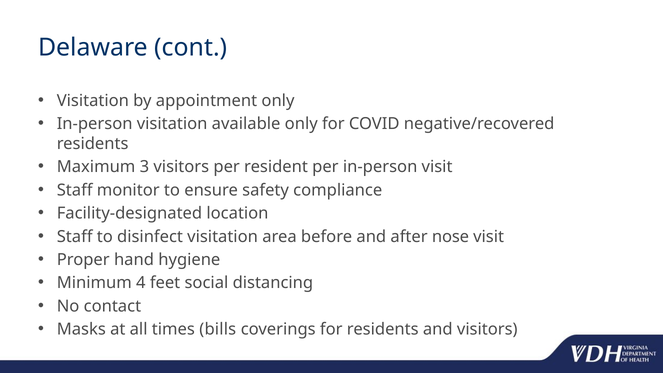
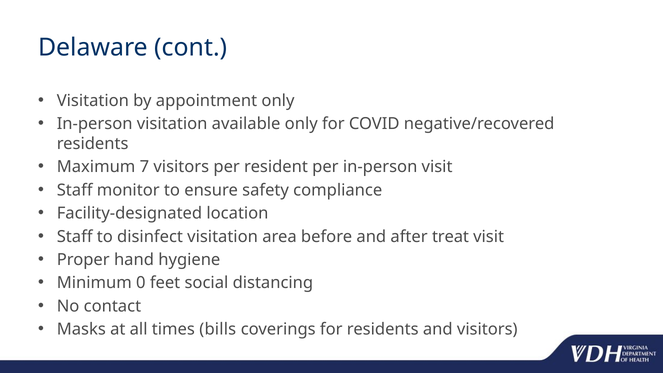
3: 3 -> 7 (144, 167)
nose: nose -> treat (450, 236)
4: 4 -> 0 (141, 283)
